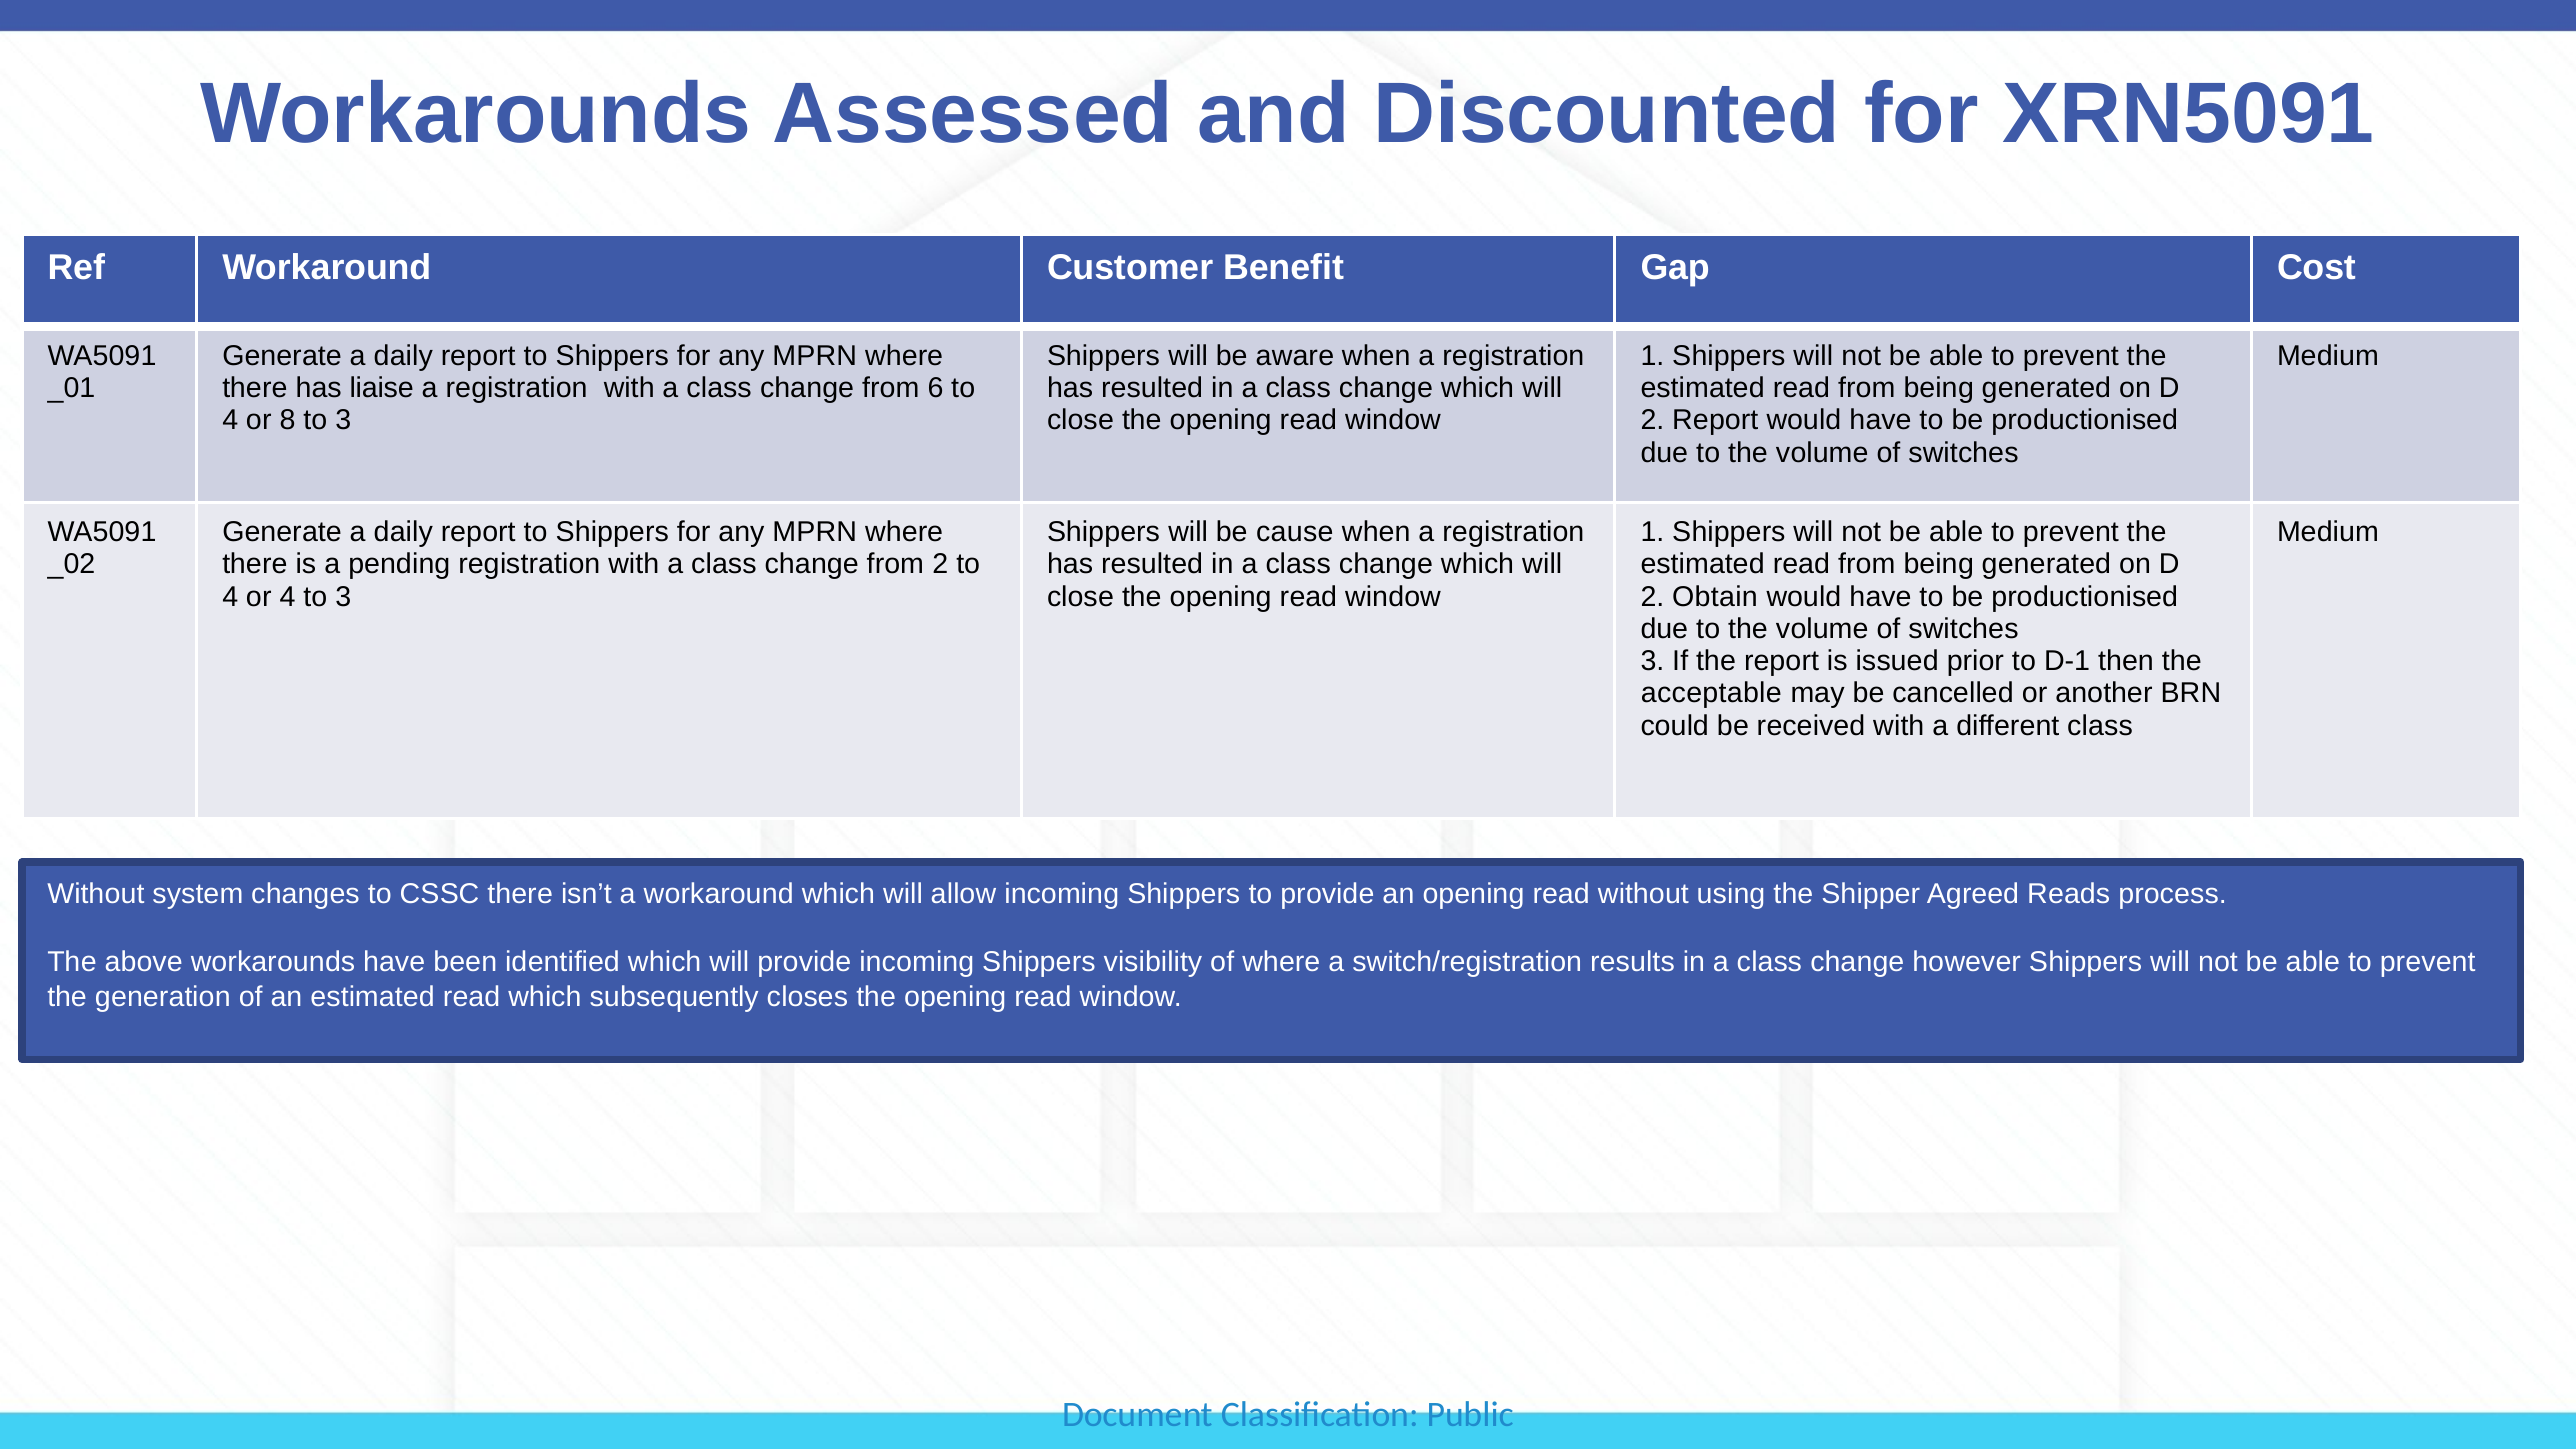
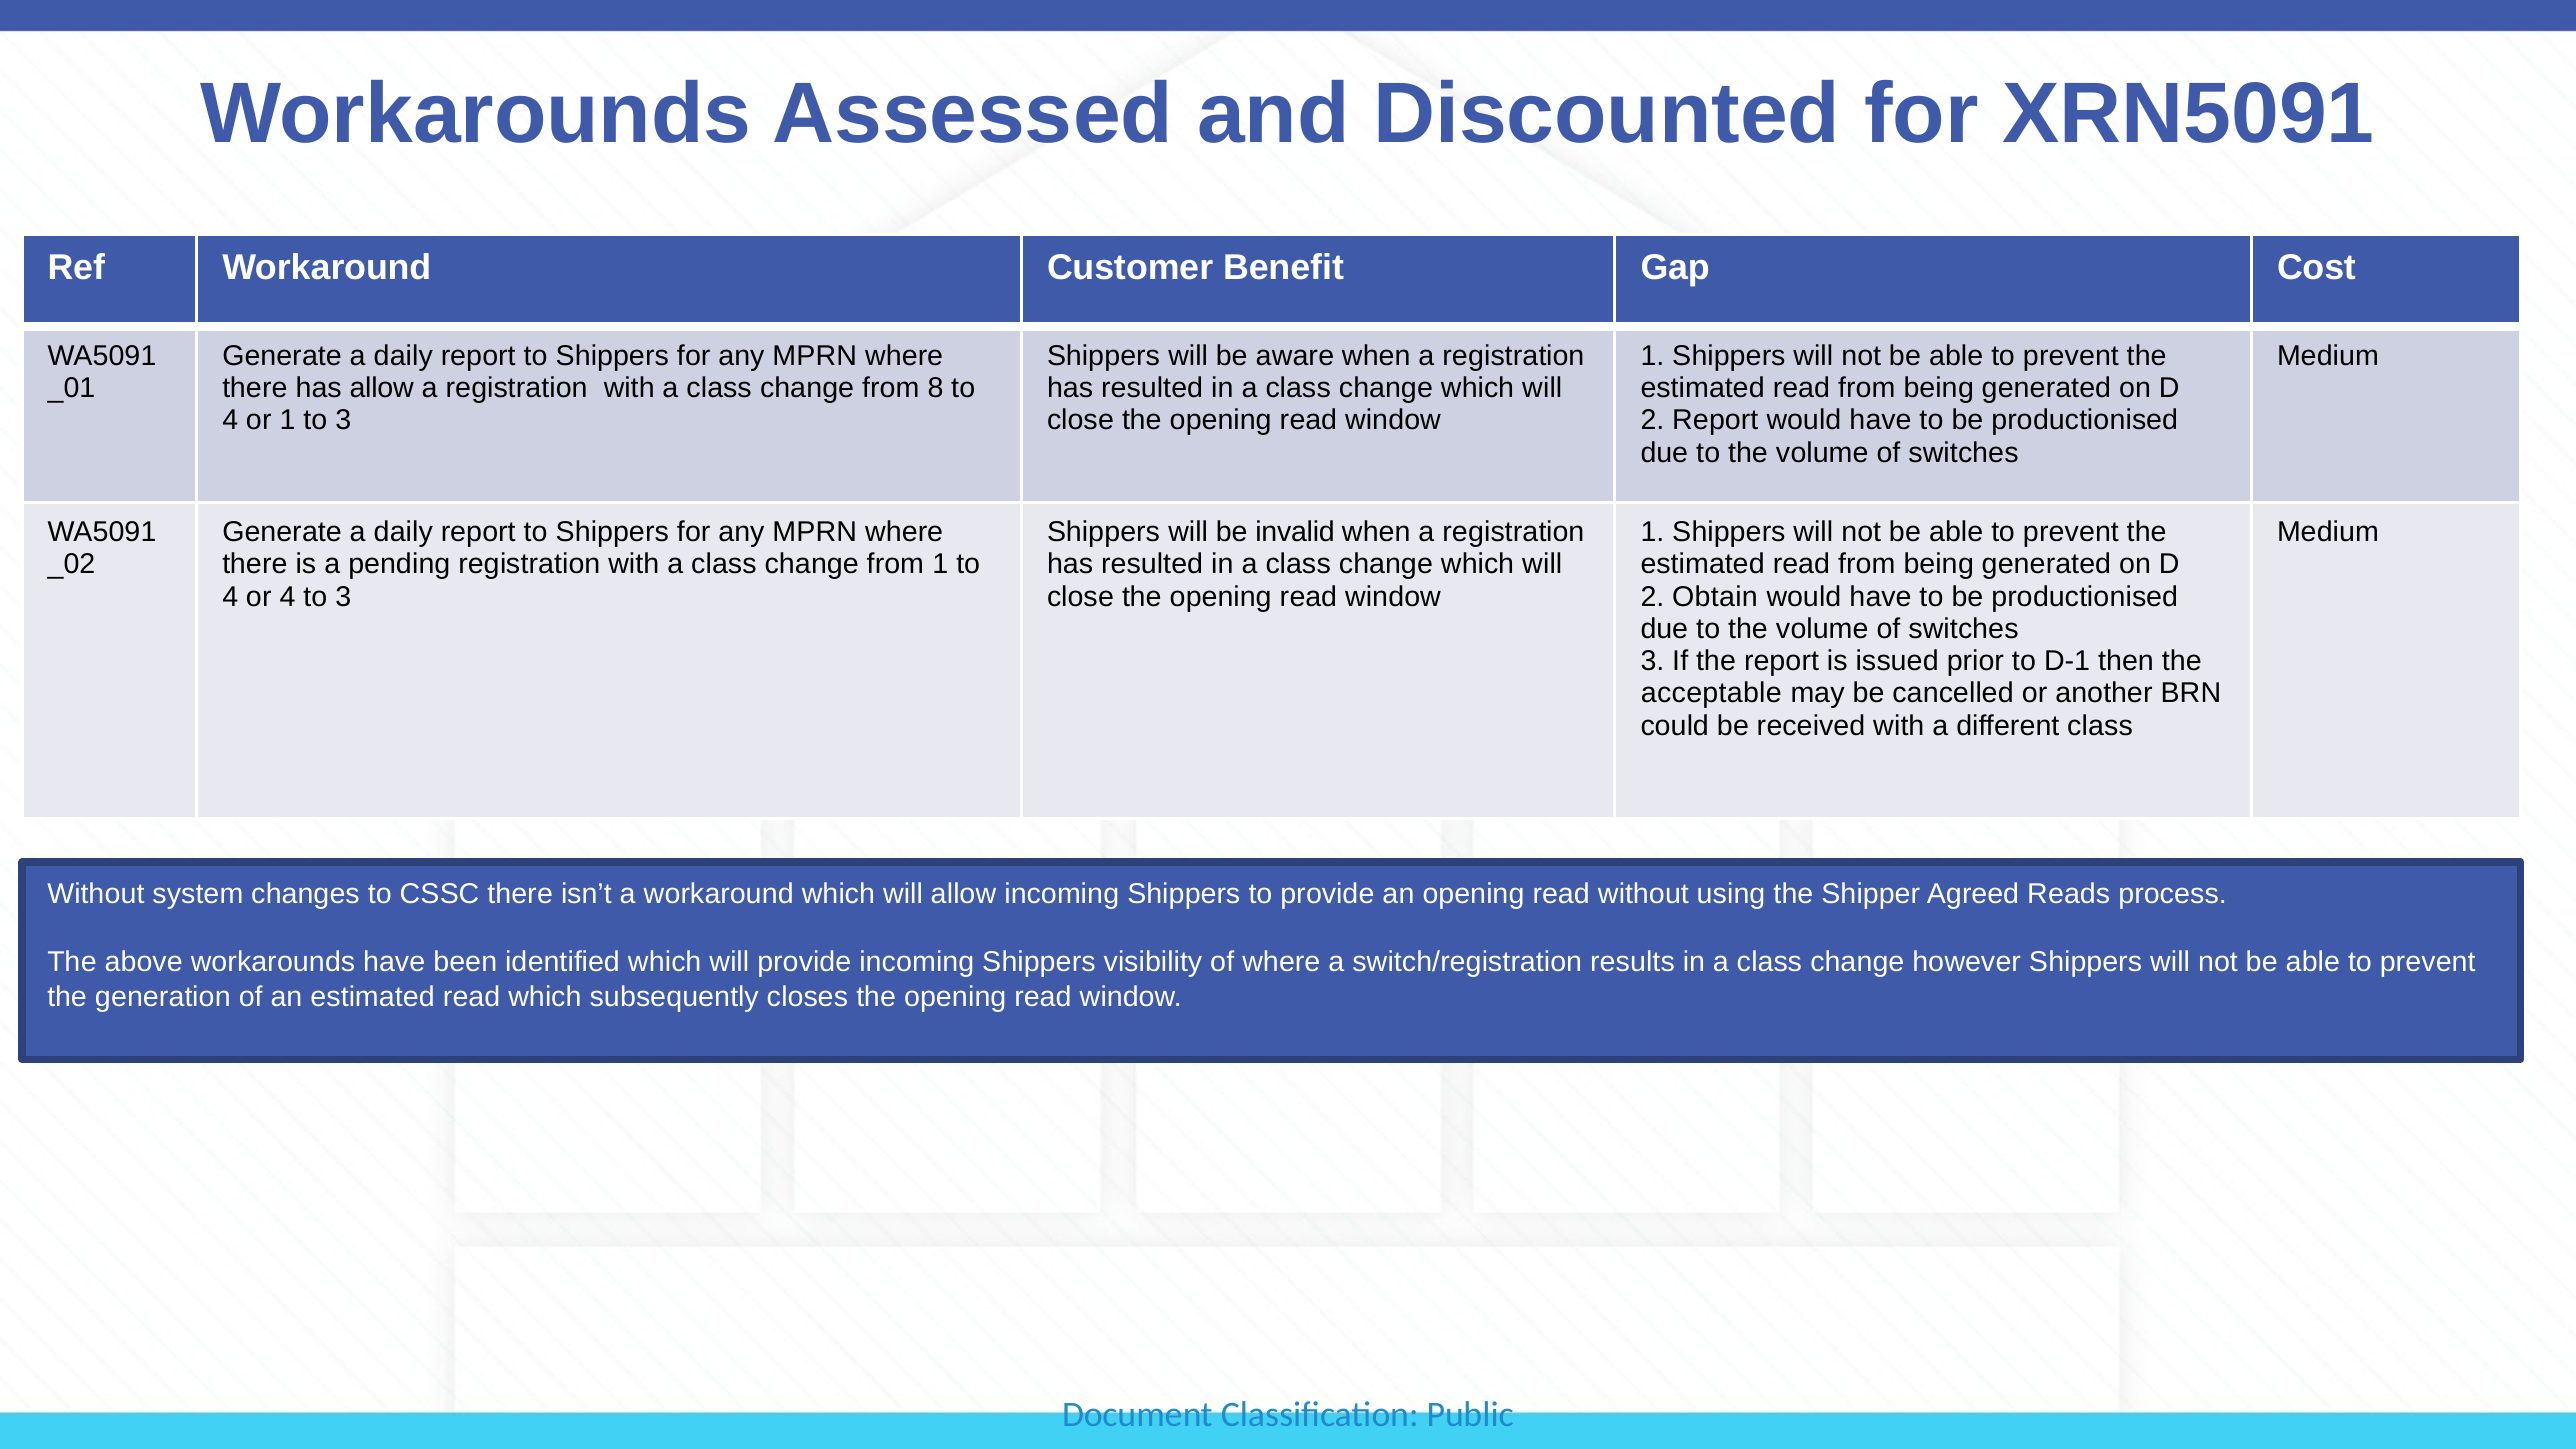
has liaise: liaise -> allow (382, 388)
6: 6 -> 8 (936, 388)
or 8: 8 -> 1 (288, 420)
cause: cause -> invalid (1295, 532)
from 2: 2 -> 1 (940, 564)
